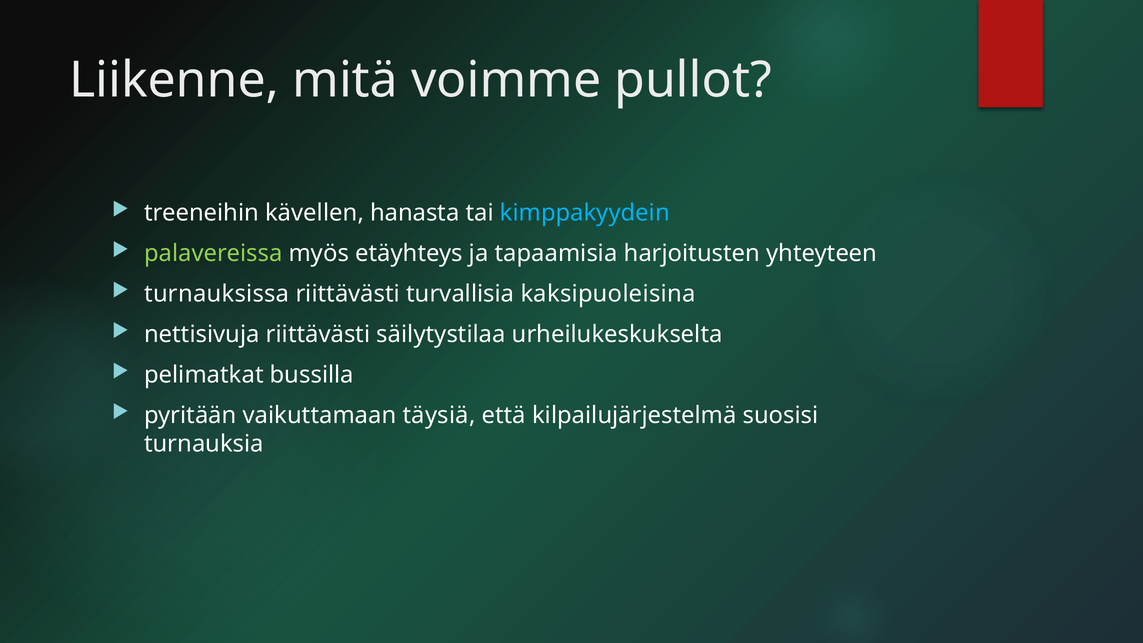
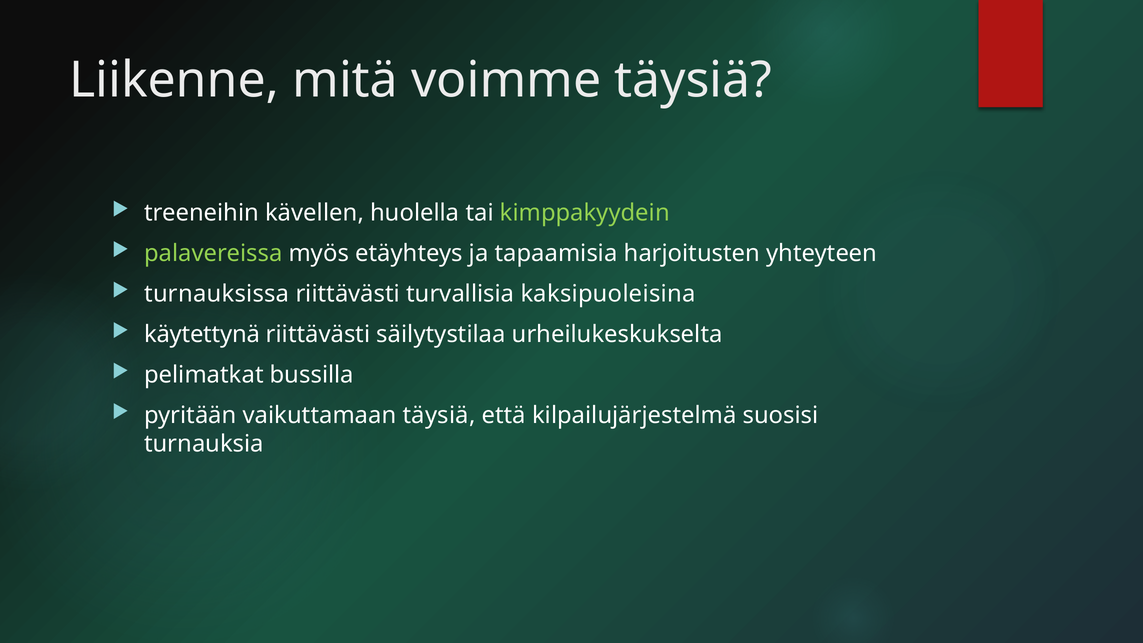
voimme pullot: pullot -> täysiä (693, 80)
hanasta: hanasta -> huolella (415, 213)
kimppakyydein colour: light blue -> light green (585, 213)
nettisivuja: nettisivuja -> käytettynä (202, 334)
